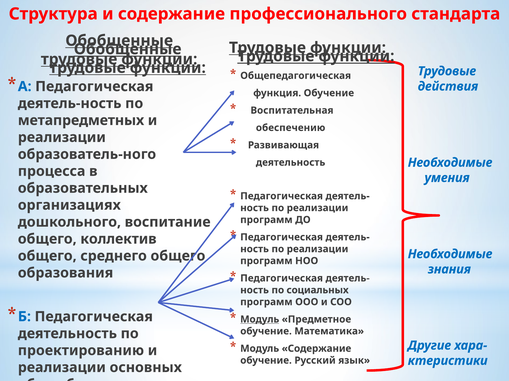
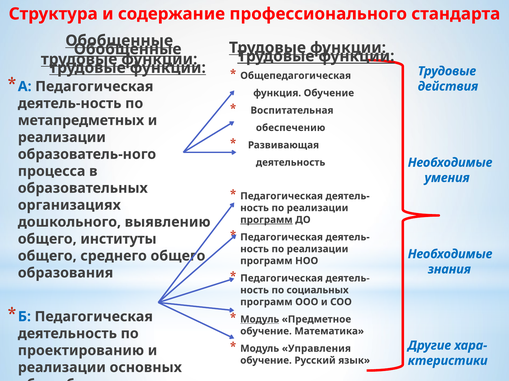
программ underline: none -> present (266, 220)
воспитание: воспитание -> выявлению (168, 222)
коллектив: коллектив -> институты (118, 239)
Модуль Содержание: Содержание -> Управления (316, 349)
